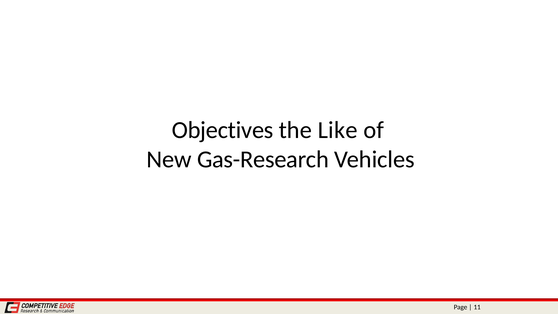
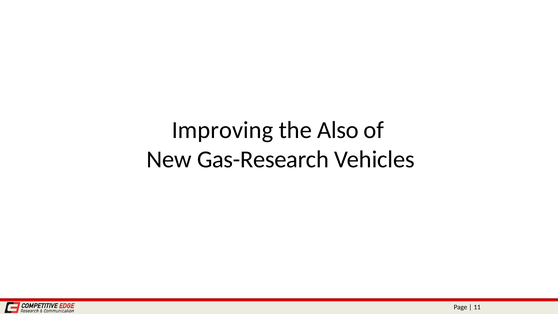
Objectives: Objectives -> Improving (222, 130)
Like: Like -> Also (338, 130)
